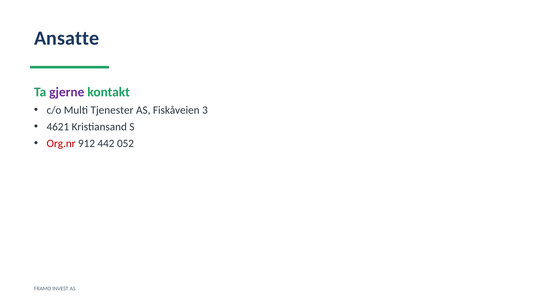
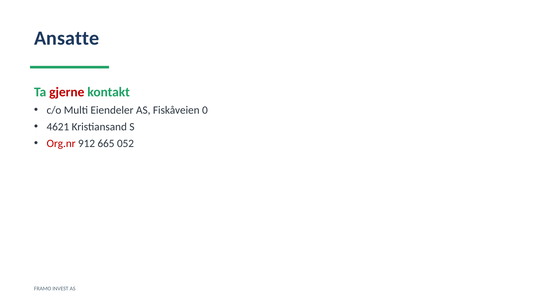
gjerne colour: purple -> red (67, 92)
Tjenester: Tjenester -> Eiendeler (112, 110)
3: 3 -> 0 (205, 110)
442: 442 -> 665 (106, 143)
